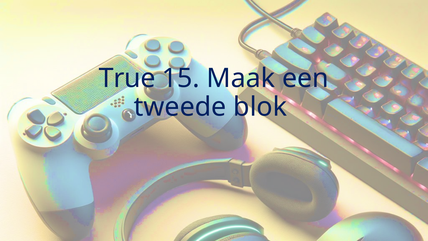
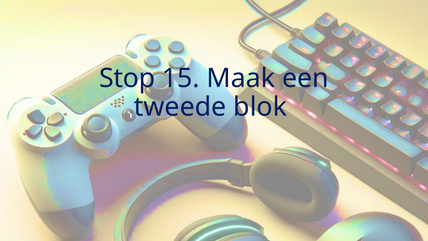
True: True -> Stop (127, 78)
